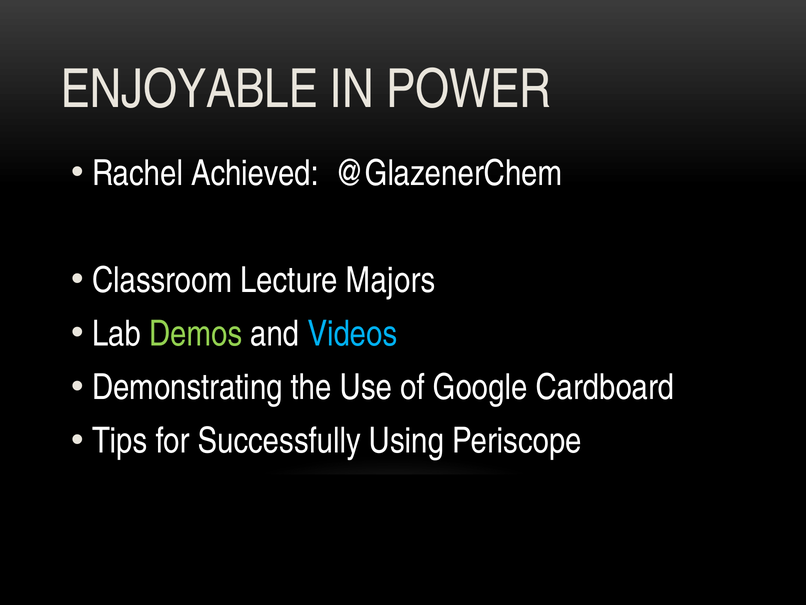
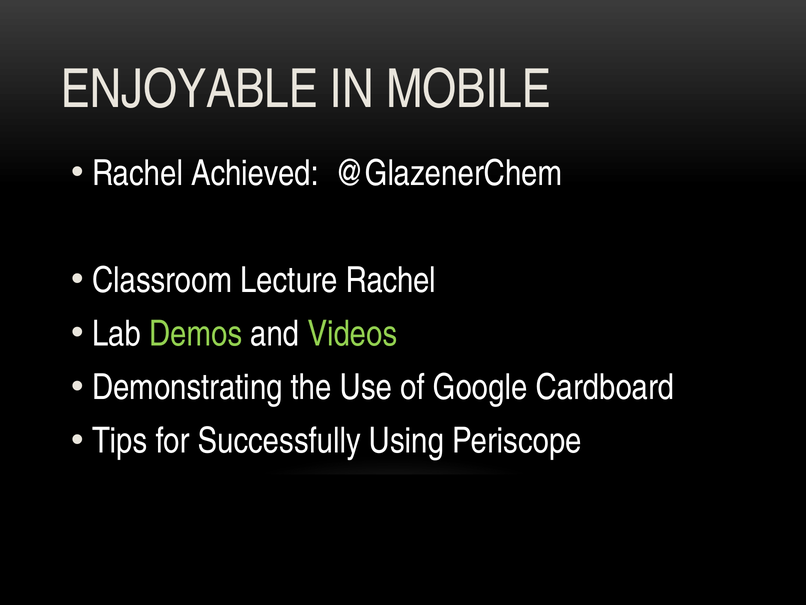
POWER: POWER -> MOBILE (469, 89)
Lecture Majors: Majors -> Rachel (391, 280)
Videos colour: light blue -> light green (352, 334)
